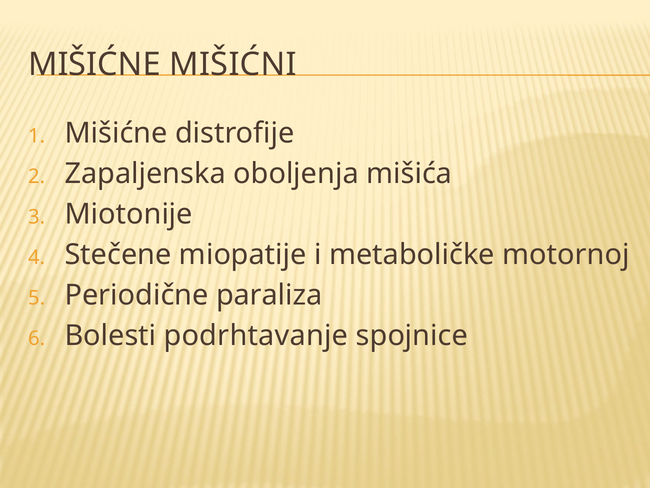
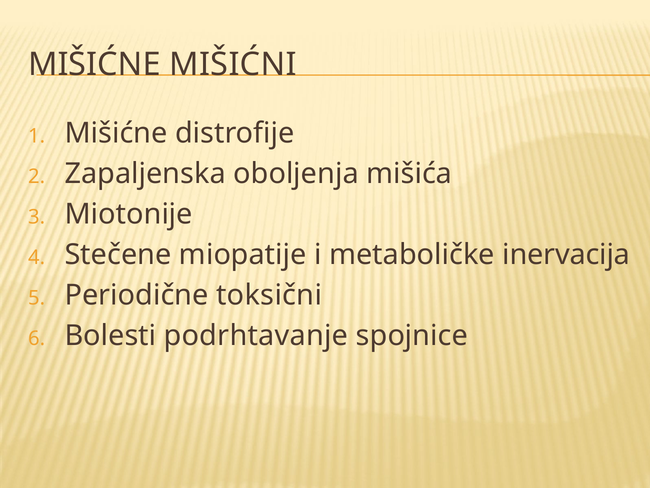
motornoj: motornoj -> inervacija (566, 254)
paraliza: paraliza -> toksični (269, 295)
